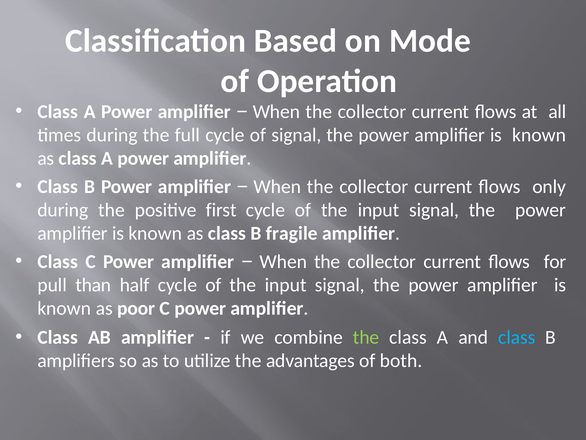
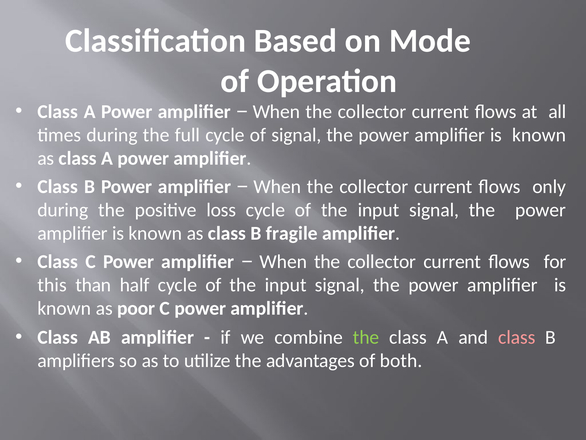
first: first -> loss (221, 210)
pull: pull -> this (52, 285)
class colour: light blue -> pink (517, 337)
